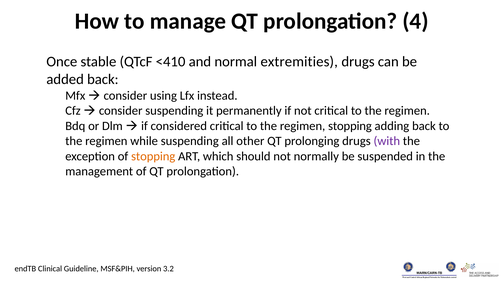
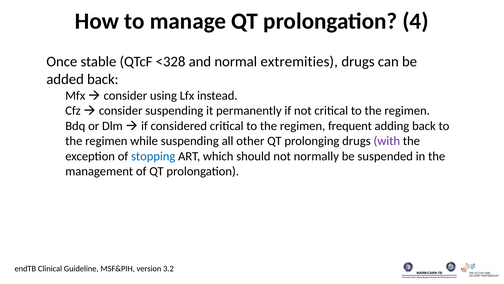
<410: <410 -> <328 (171, 62)
regimen stopping: stopping -> frequent (350, 126)
stopping colour: orange -> blue (153, 156)
